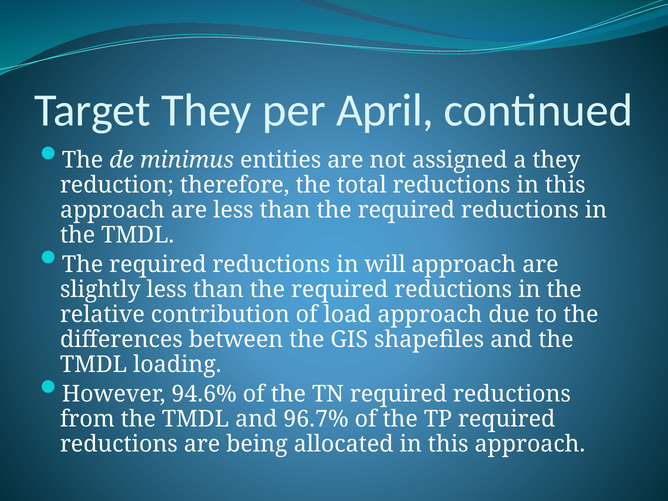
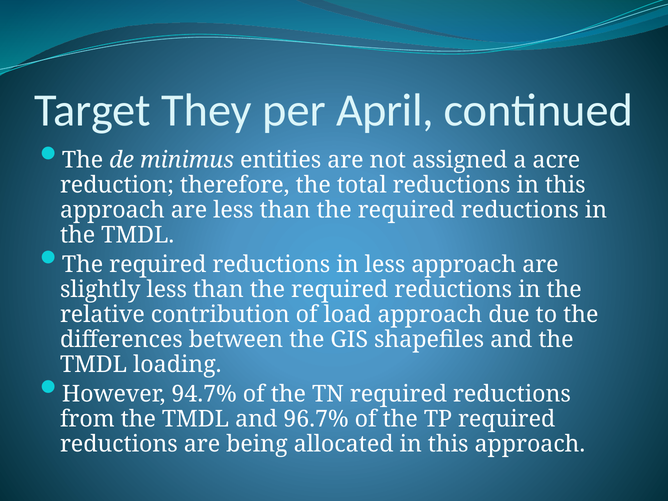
a they: they -> acre (556, 160)
in will: will -> less (385, 265)
94.6%: 94.6% -> 94.7% (204, 394)
